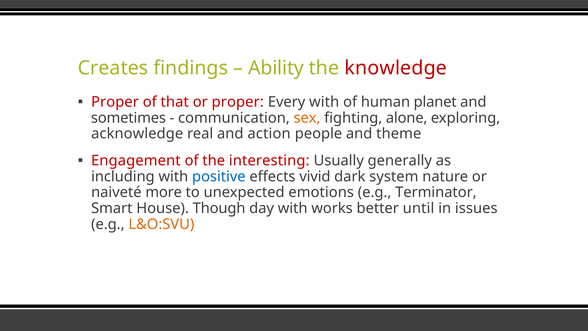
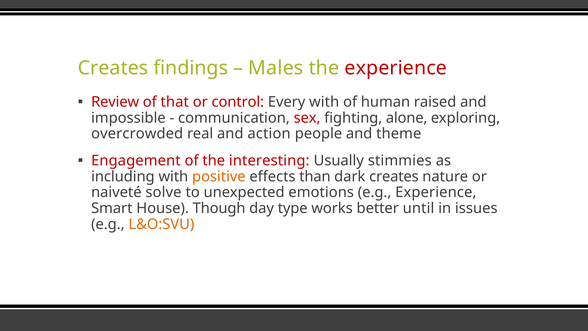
Ability: Ability -> Males (276, 68)
the knowledge: knowledge -> experience (396, 68)
Proper: Proper -> Review (115, 102)
or proper: proper -> control (238, 102)
planet: planet -> raised (435, 102)
sometimes: sometimes -> impossible (128, 118)
sex colour: orange -> red (307, 118)
acknowledge: acknowledge -> overcrowded (137, 134)
generally: generally -> stimmies (400, 161)
positive colour: blue -> orange (219, 176)
vivid: vivid -> than (315, 176)
dark system: system -> creates (394, 176)
more: more -> solve (163, 192)
e.g Terminator: Terminator -> Experience (436, 192)
day with: with -> type (293, 208)
